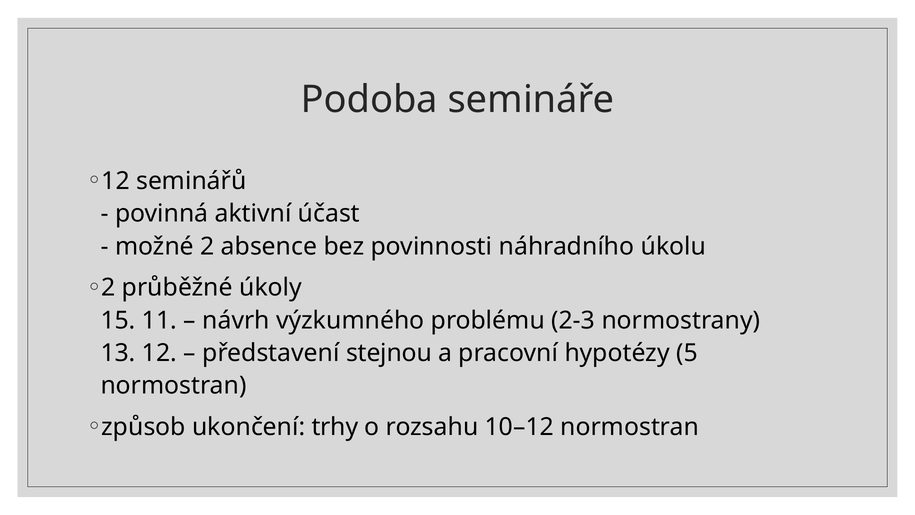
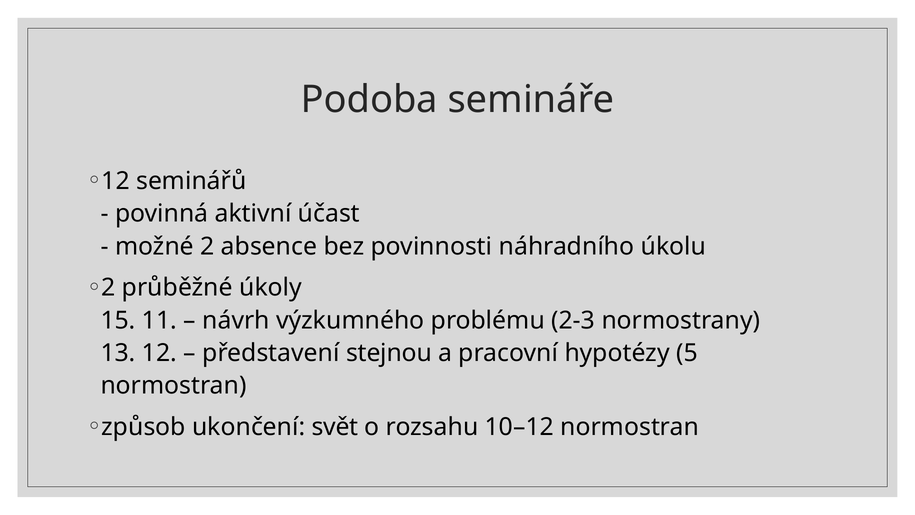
trhy: trhy -> svět (335, 427)
